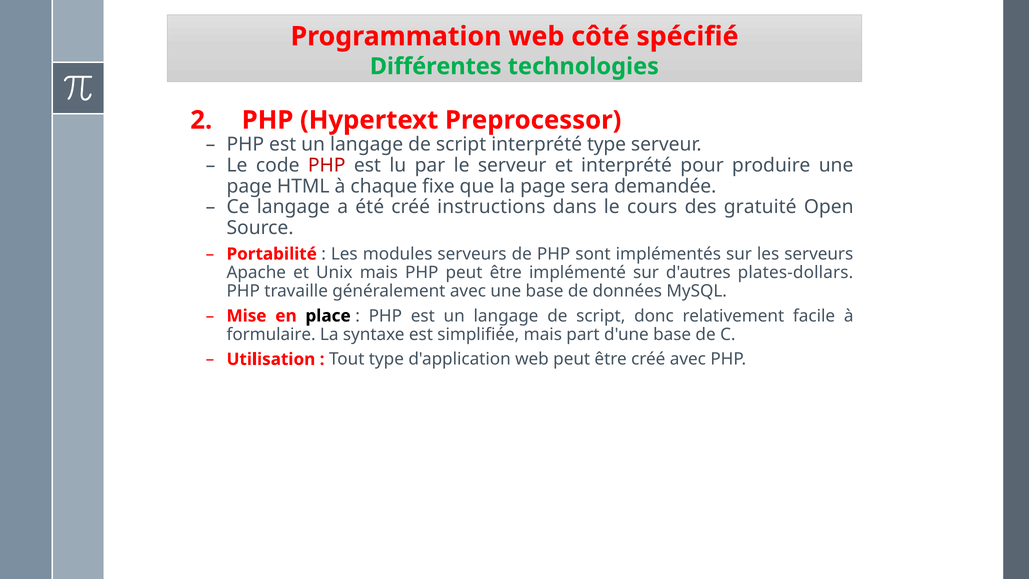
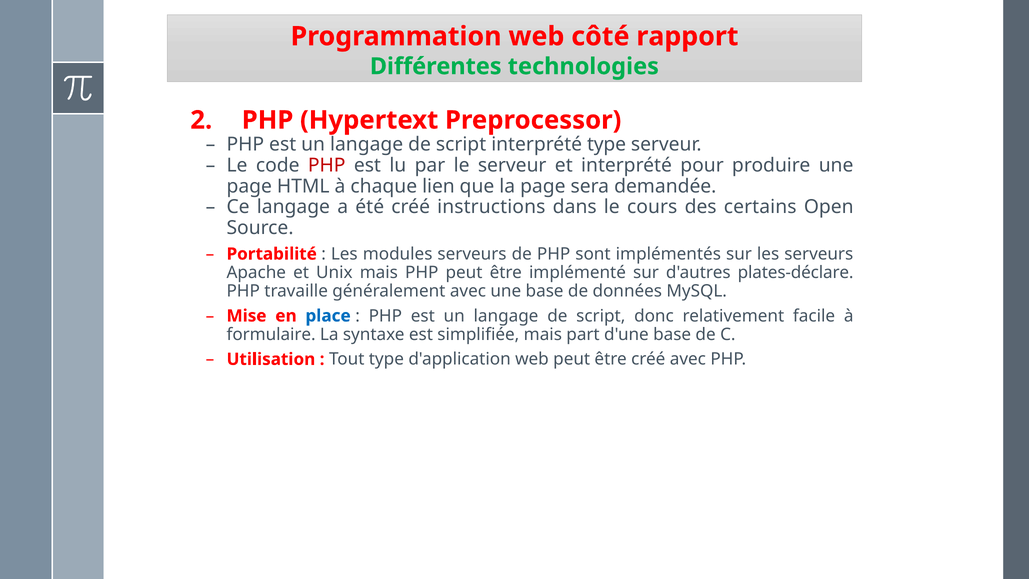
spécifié: spécifié -> rapport (687, 36)
fixe: fixe -> lien (438, 186)
gratuité: gratuité -> certains (760, 207)
plates-dollars: plates-dollars -> plates-déclare (796, 272)
place colour: black -> blue (328, 316)
